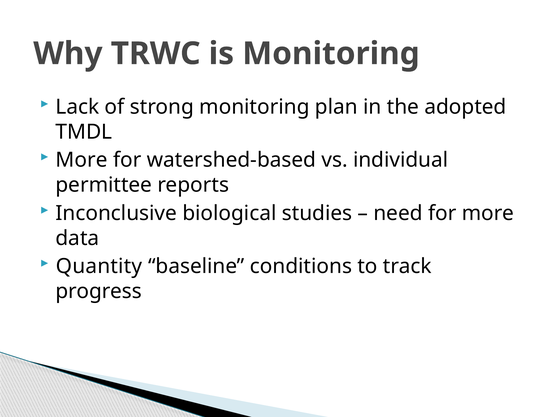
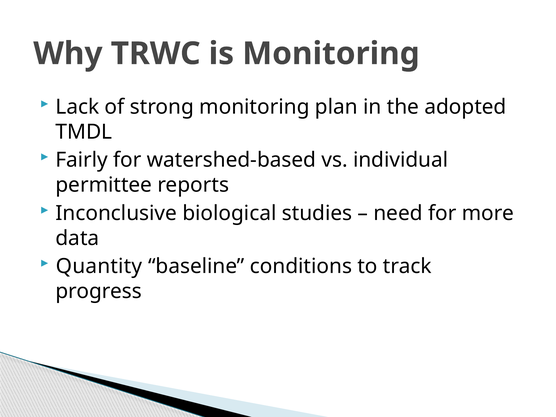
More: More -> Fairly (82, 160)
